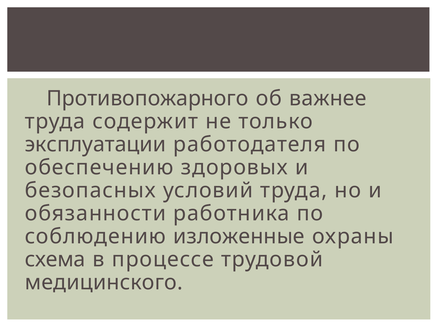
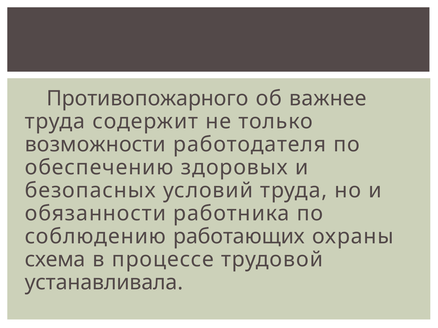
эксплуатации: эксплуатации -> возможности (95, 145)
изложенные: изложенные -> работающих (239, 237)
медицинского: медицинского -> устанавливала (104, 283)
